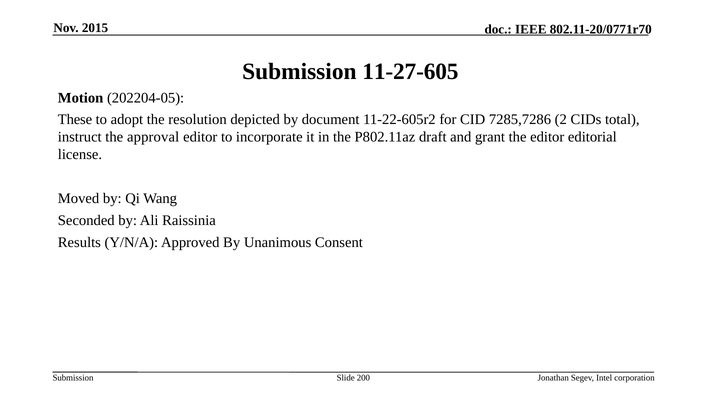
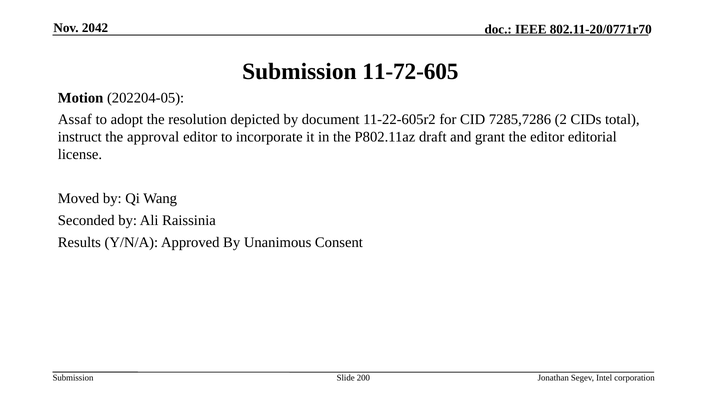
2015: 2015 -> 2042 (95, 28)
11-27-605: 11-27-605 -> 11-72-605 (410, 72)
These: These -> Assaf (75, 120)
